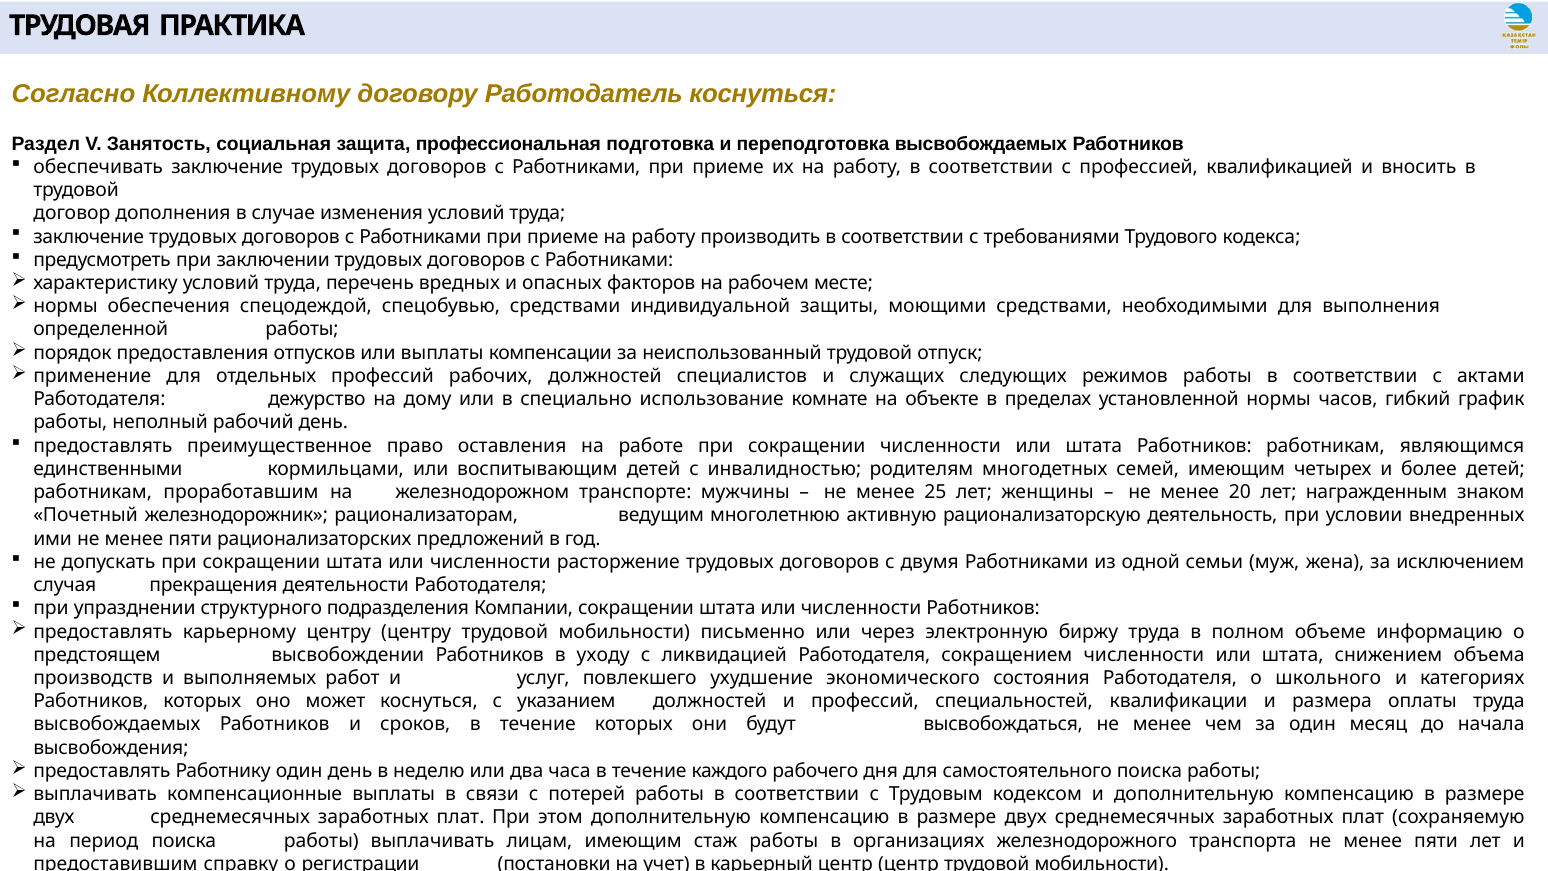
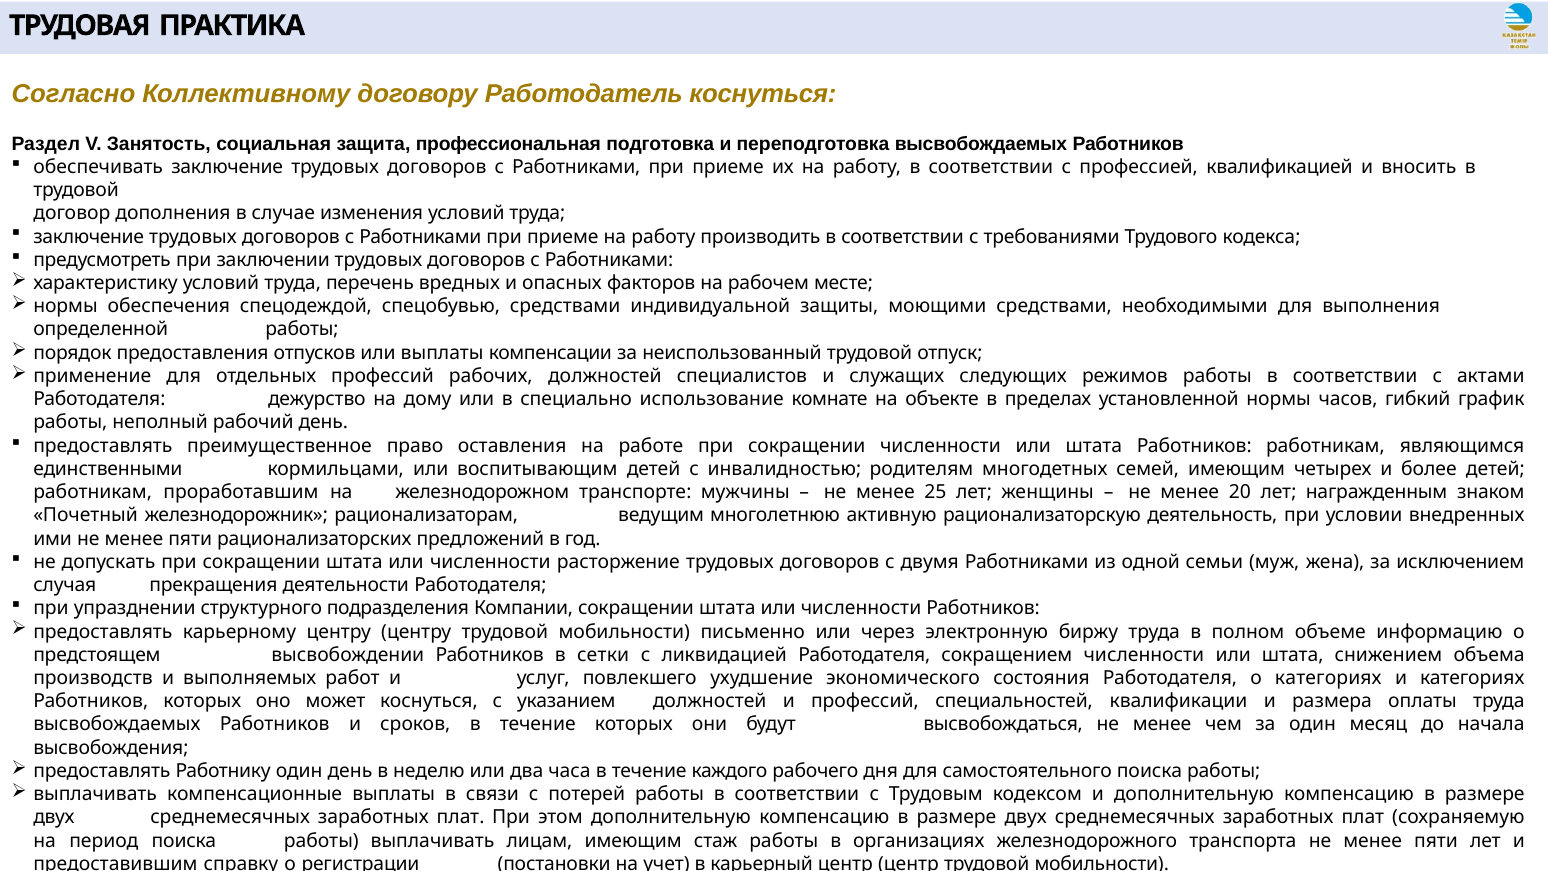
уходу: уходу -> сетки (603, 655)
о школьного: школьного -> категориях (1328, 678)
